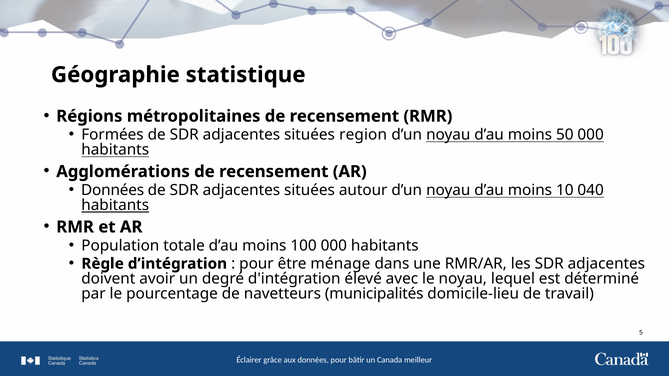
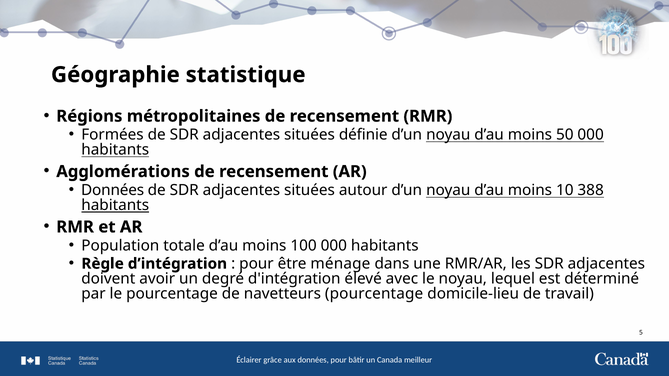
region: region -> définie (363, 135)
040: 040 -> 388 (591, 190)
navetteurs municipalités: municipalités -> pourcentage (374, 294)
